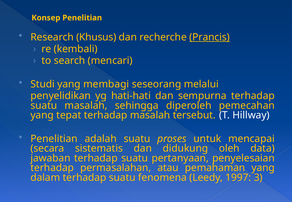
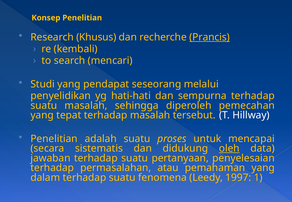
membagi: membagi -> pendapat (106, 84)
oleh underline: none -> present (229, 148)
3: 3 -> 1 (258, 178)
